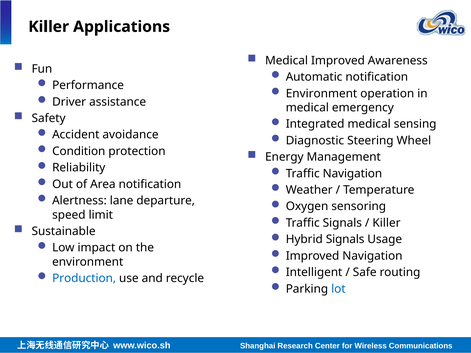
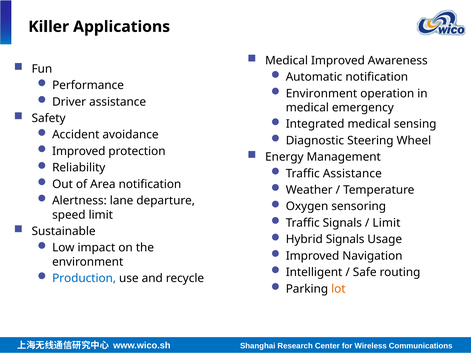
Condition: Condition -> Improved (79, 151)
Traffic Navigation: Navigation -> Assistance (352, 174)
Killer: Killer -> Limit (386, 223)
lot colour: blue -> orange (338, 289)
